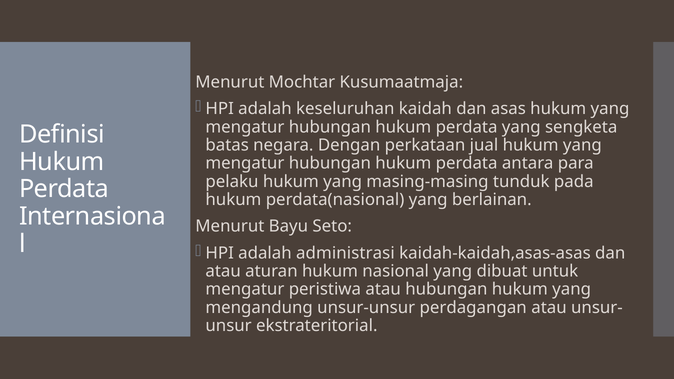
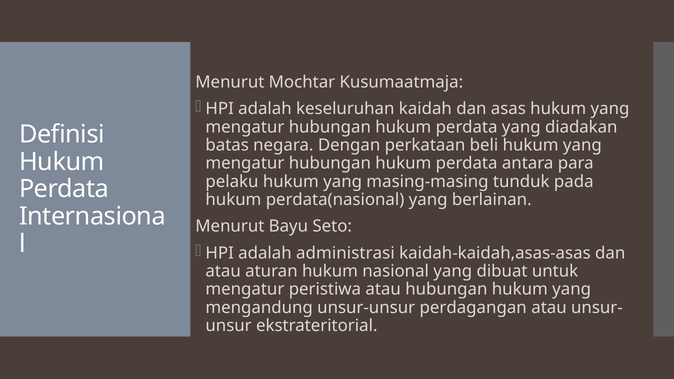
sengketa: sengketa -> diadakan (581, 127)
jual: jual -> beli (484, 145)
